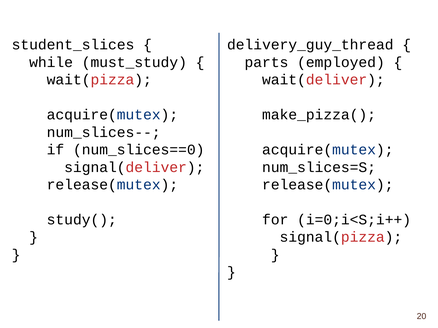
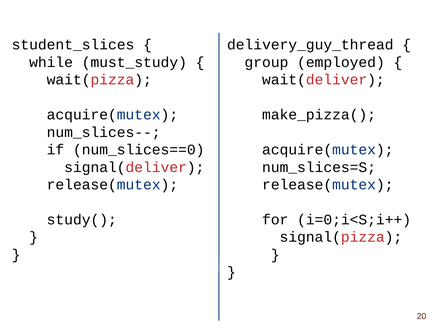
parts: parts -> group (266, 62)
